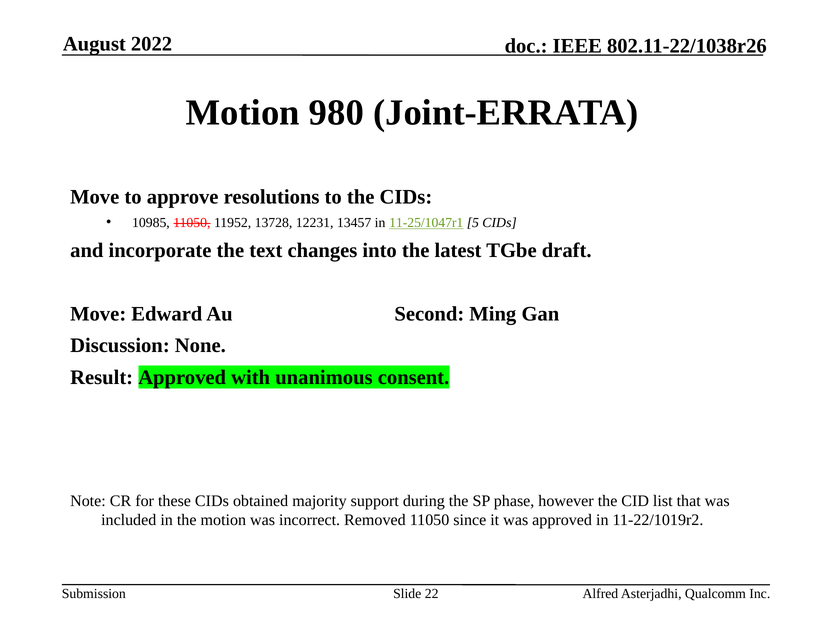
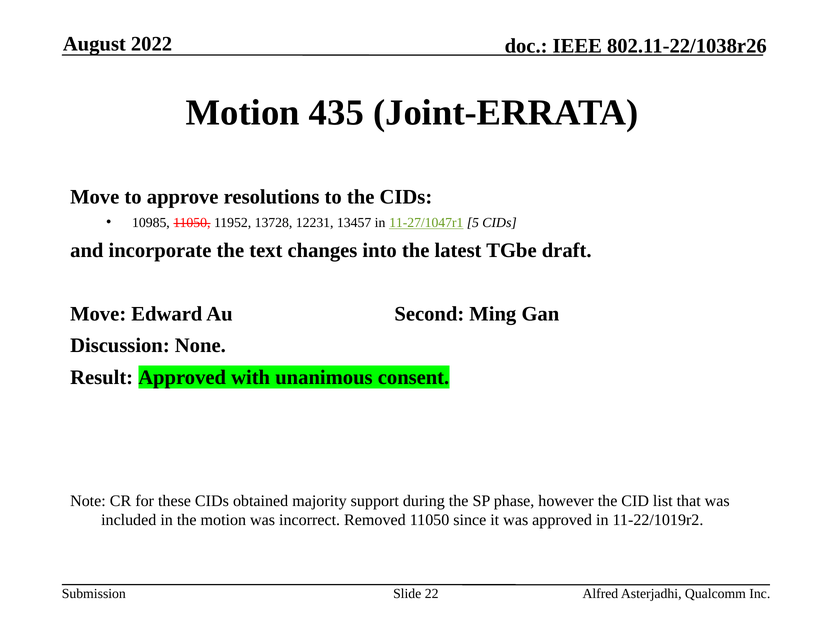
980: 980 -> 435 (336, 112)
11-25/1047r1: 11-25/1047r1 -> 11-27/1047r1 (426, 223)
